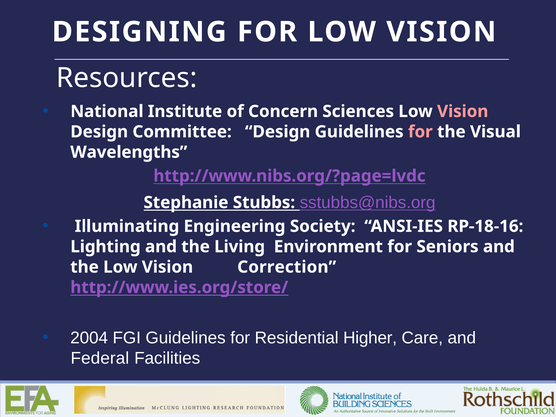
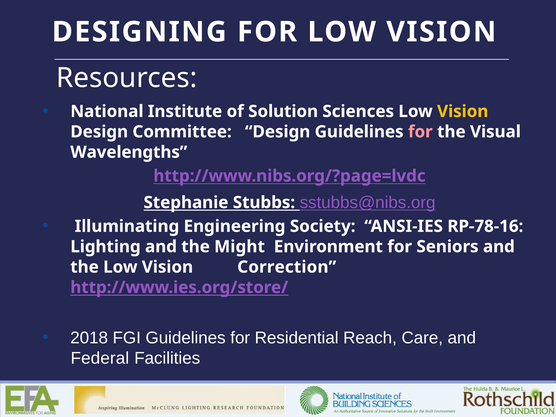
Concern: Concern -> Solution (283, 111)
Vision colour: pink -> yellow (463, 111)
RP-18-16: RP-18-16 -> RP-78-16 (485, 226)
Living: Living -> Might (240, 247)
2004: 2004 -> 2018 (89, 338)
Higher: Higher -> Reach (370, 338)
